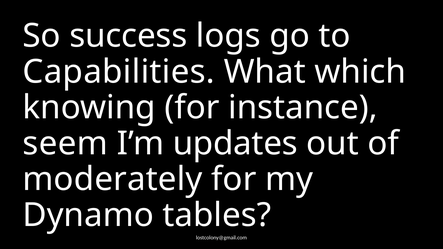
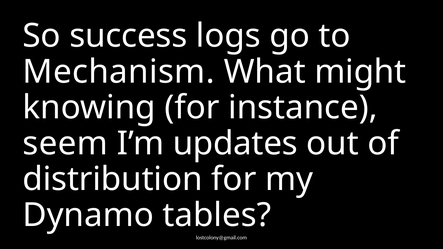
Capabilities: Capabilities -> Mechanism (119, 72)
which: which -> might (360, 72)
moderately: moderately -> distribution (113, 179)
